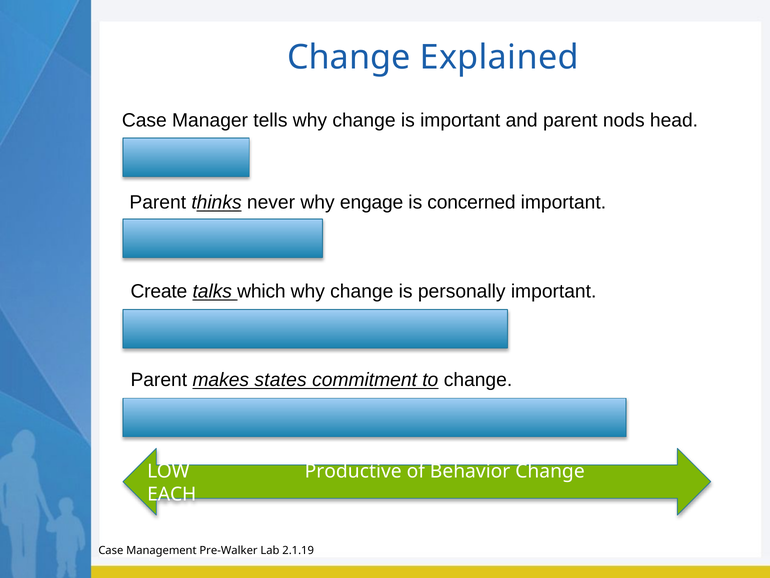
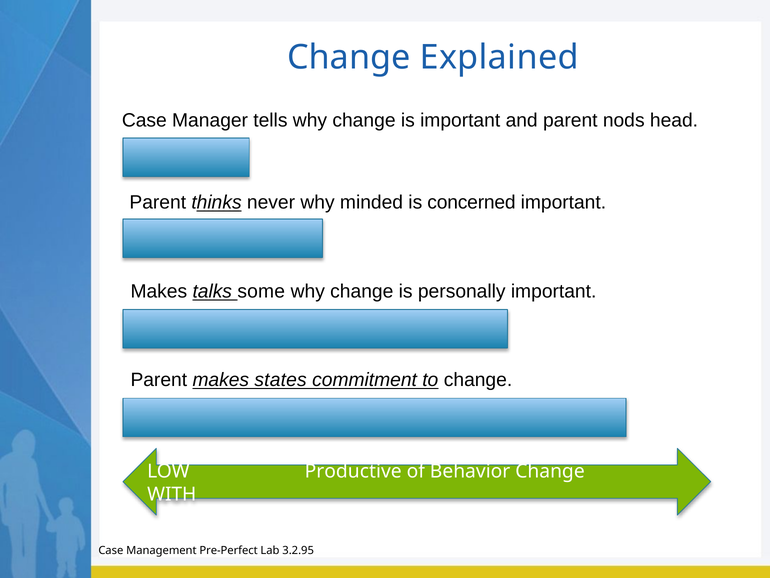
engage: engage -> minded (372, 202)
Create: Create -> Makes (159, 291)
which: which -> some (261, 291)
EACH: EACH -> WITH (172, 494)
Pre-Walker: Pre-Walker -> Pre-Perfect (229, 550)
2.1.19: 2.1.19 -> 3.2.95 (298, 550)
